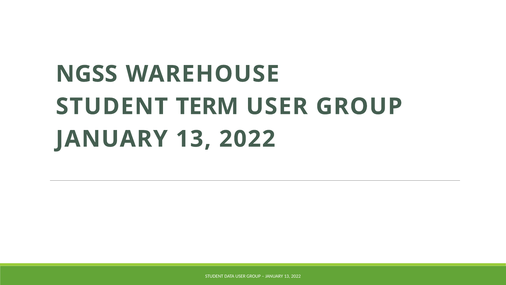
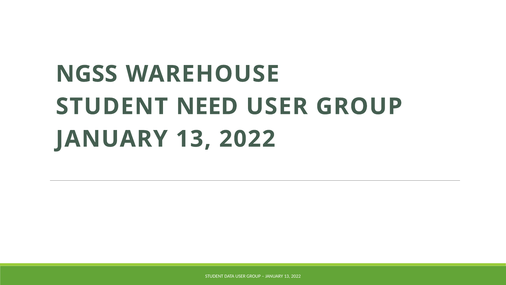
TERM: TERM -> NEED (207, 106)
